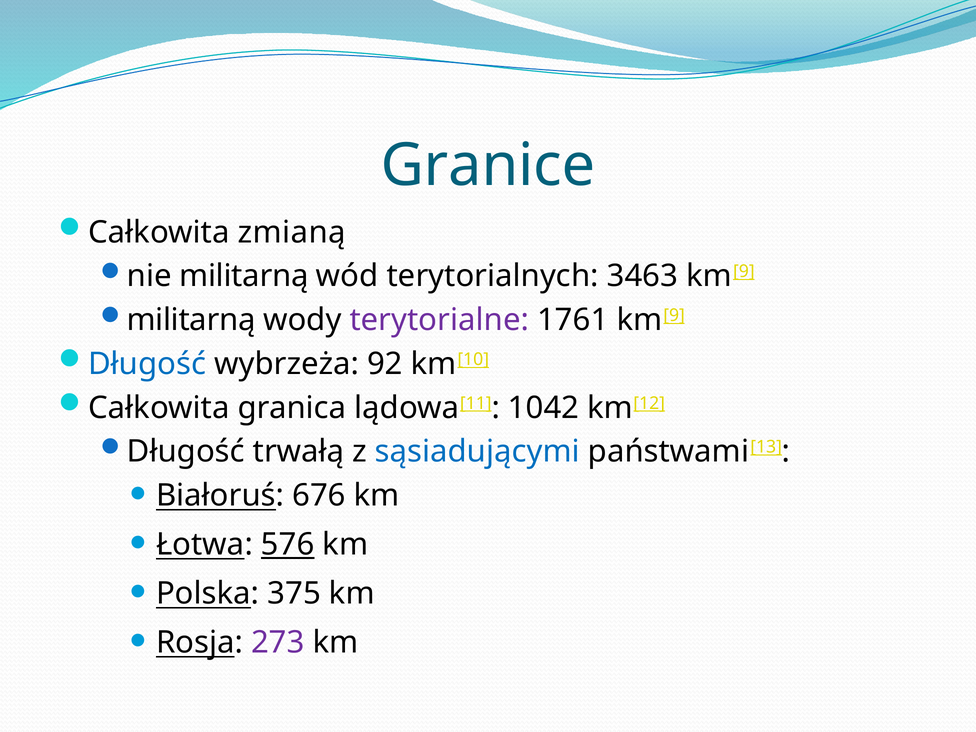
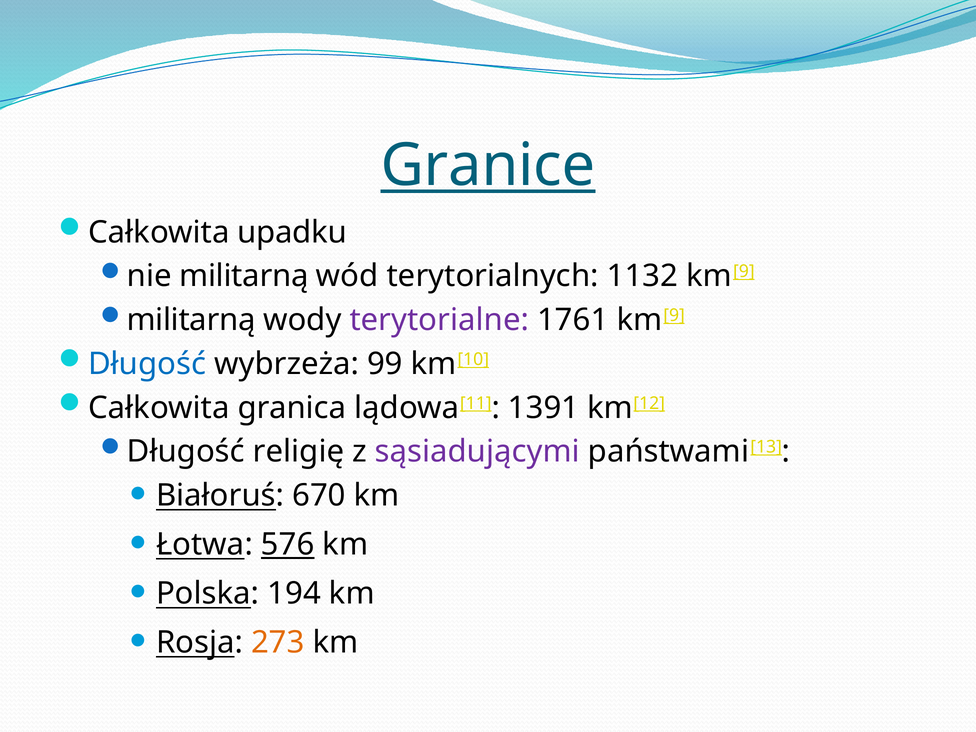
Granice underline: none -> present (488, 165)
zmianą: zmianą -> upadku (292, 232)
3463: 3463 -> 1132 (642, 276)
92: 92 -> 99 (385, 364)
1042: 1042 -> 1391 (544, 408)
trwałą: trwałą -> religię (299, 452)
sąsiadującymi colour: blue -> purple (477, 452)
676: 676 -> 670 (319, 496)
375: 375 -> 194 (294, 593)
273 colour: purple -> orange (278, 642)
